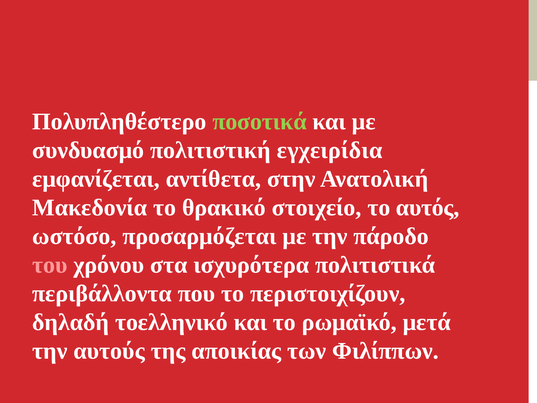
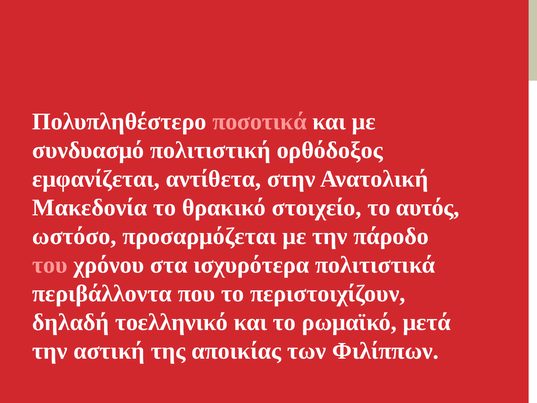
ποσοτικά colour: light green -> pink (260, 122)
εγχειρίδια: εγχειρίδια -> ορθόδοξος (330, 150)
αυτούς: αυτούς -> αστική (109, 351)
